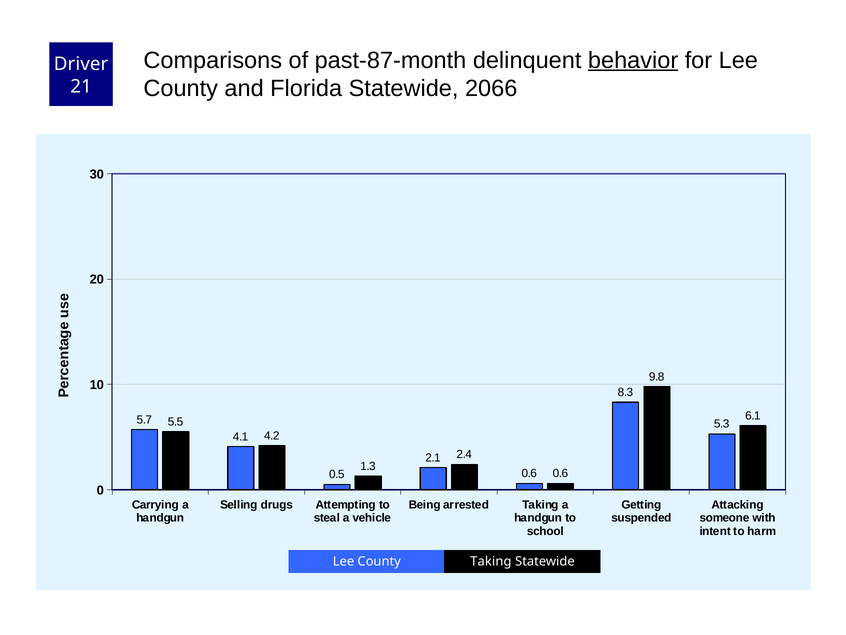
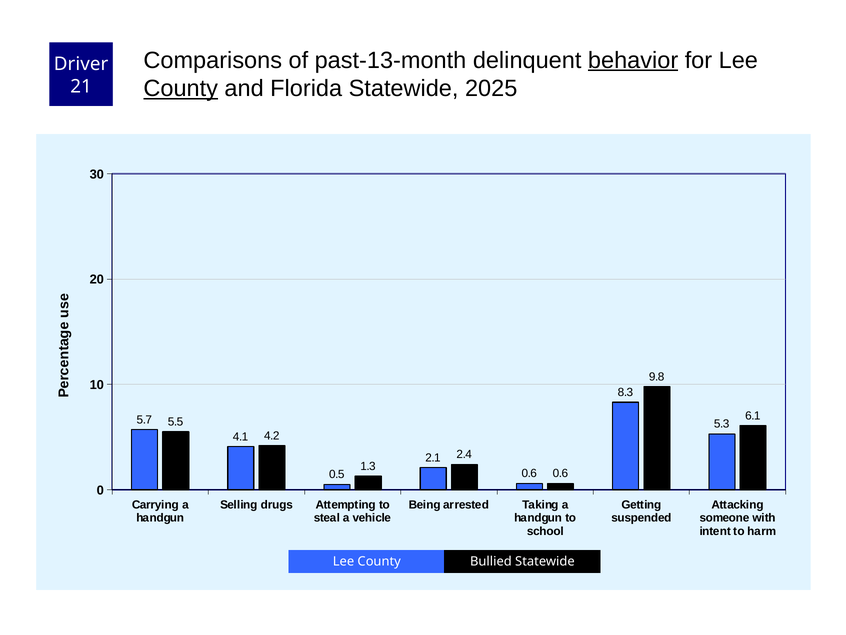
past-87-month: past-87-month -> past-13-month (390, 60)
County underline: none -> present (181, 88)
2066: 2066 -> 2025 (491, 88)
County Taking: Taking -> Bullied (491, 561)
